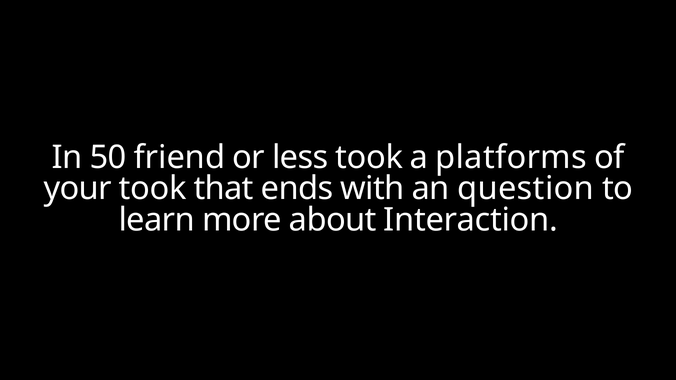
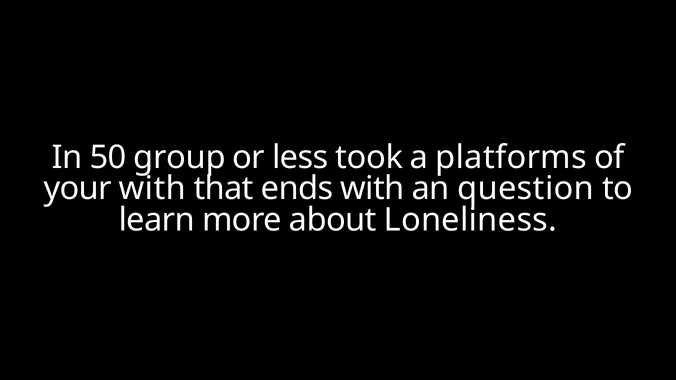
friend: friend -> group (180, 157)
your took: took -> with (153, 189)
Interaction: Interaction -> Loneliness (470, 220)
